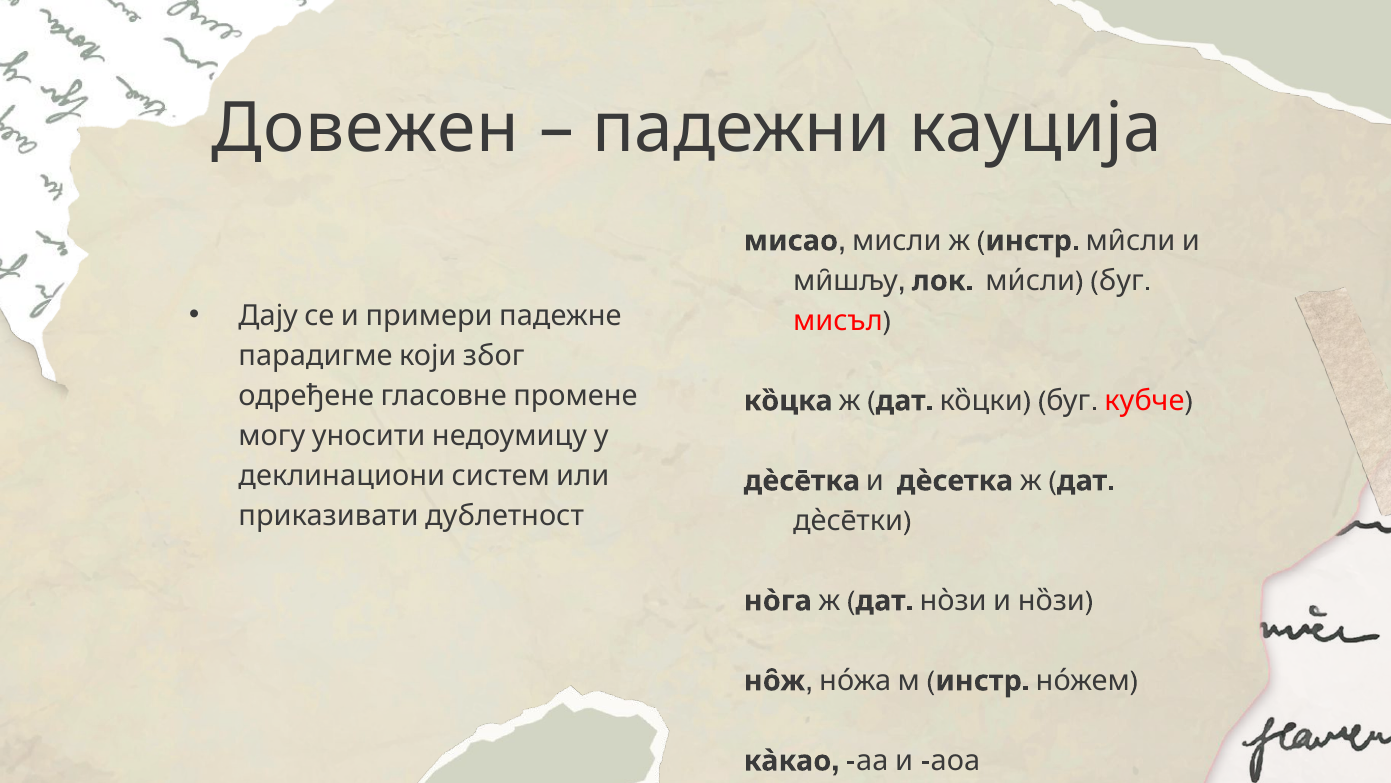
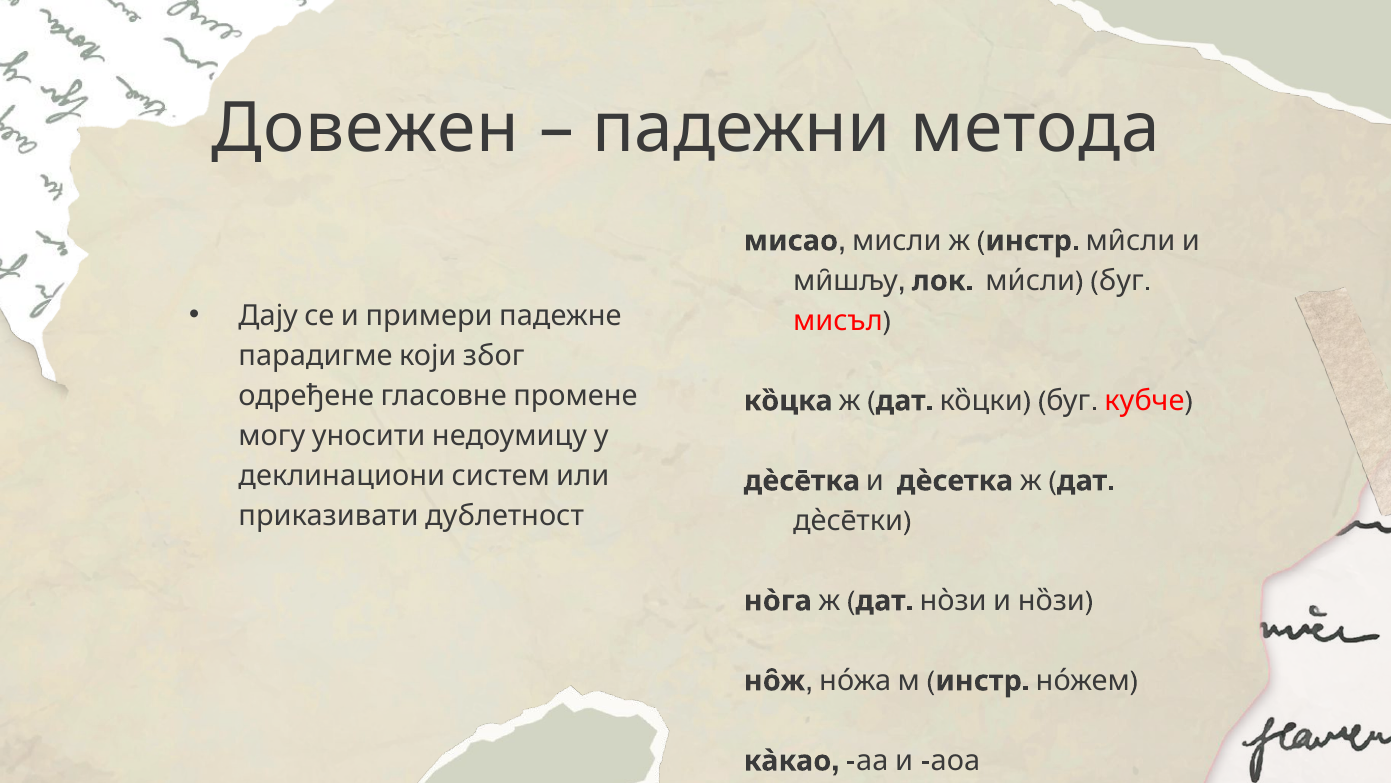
кауција: кауција -> метода (1035, 128)
